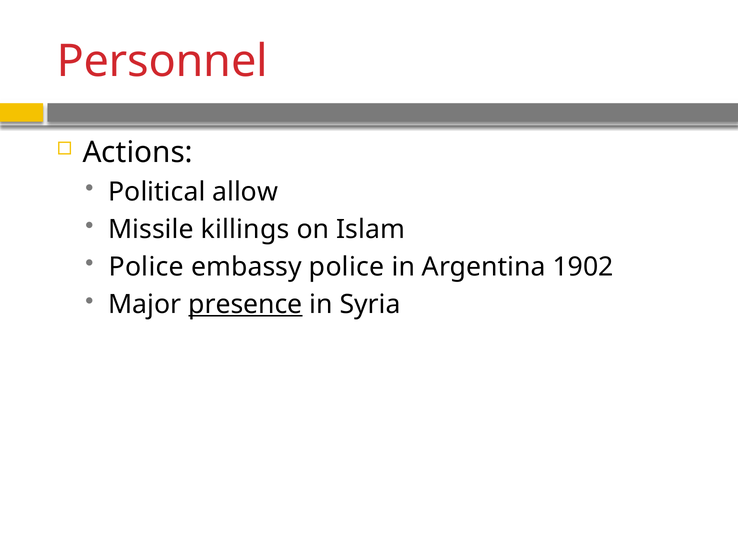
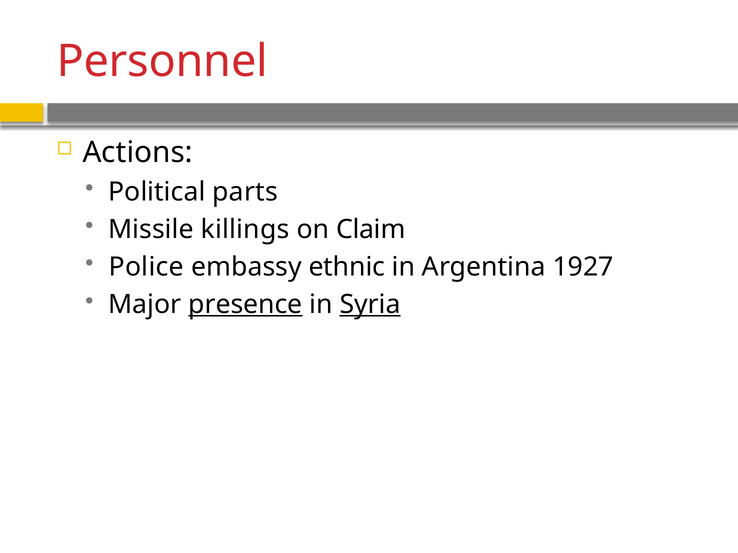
allow: allow -> parts (245, 192)
Islam: Islam -> Claim (371, 230)
embassy police: police -> ethnic (347, 267)
1902: 1902 -> 1927 (583, 267)
Syria underline: none -> present (370, 305)
